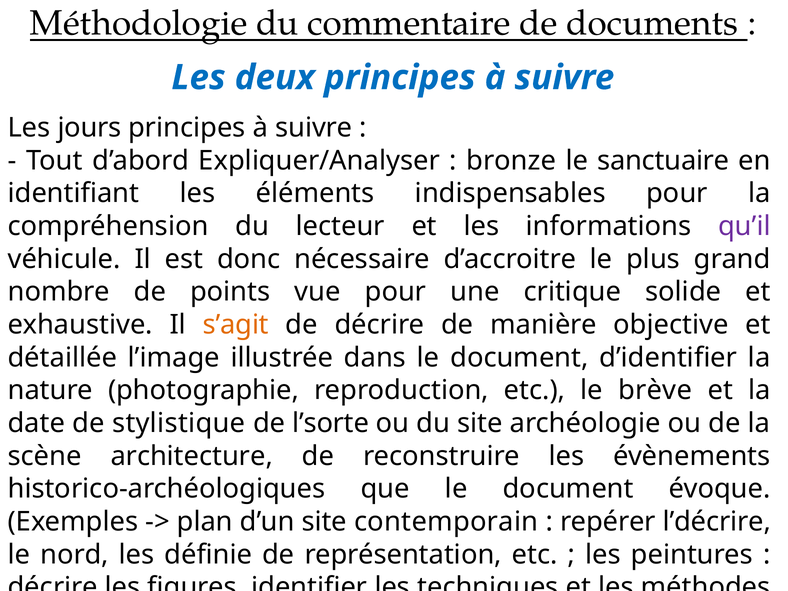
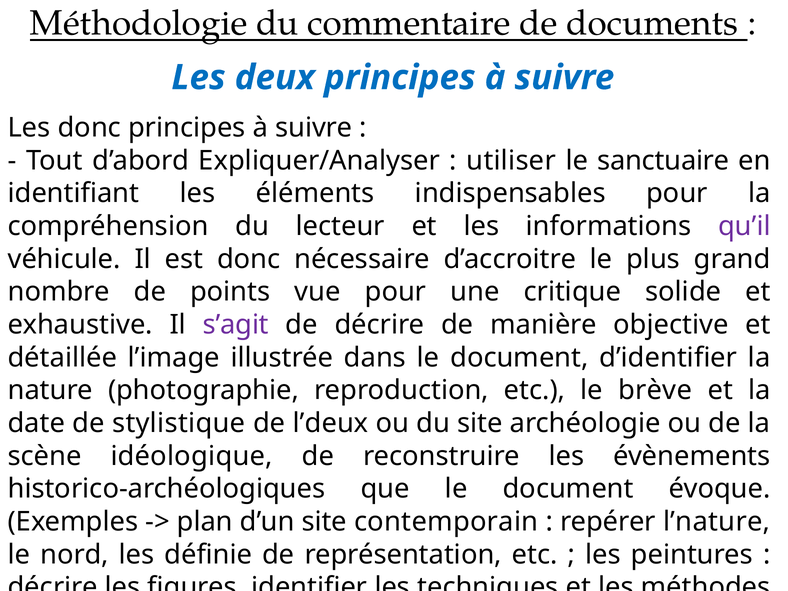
Les jours: jours -> donc (89, 128)
bronze: bronze -> utiliser (511, 161)
s’agit colour: orange -> purple (236, 325)
l’sorte: l’sorte -> l’deux (331, 423)
architecture: architecture -> idéologique (192, 456)
l’décrire: l’décrire -> l’nature (717, 522)
